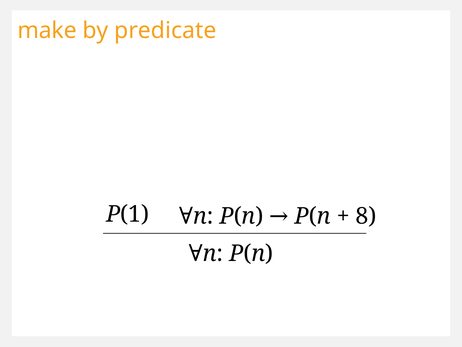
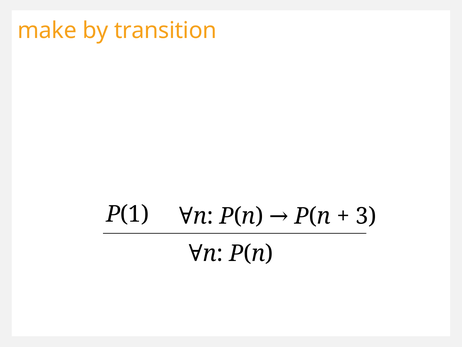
predicate: predicate -> transition (165, 31)
8: 8 -> 3 (366, 216)
